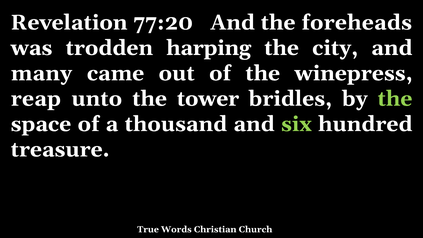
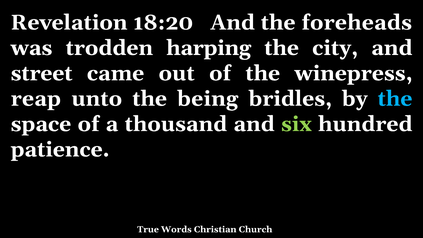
77:20: 77:20 -> 18:20 (163, 23)
many: many -> street (42, 73)
tower: tower -> being (208, 99)
the colour: light green -> light blue (395, 99)
treasure: treasure -> patience (60, 149)
